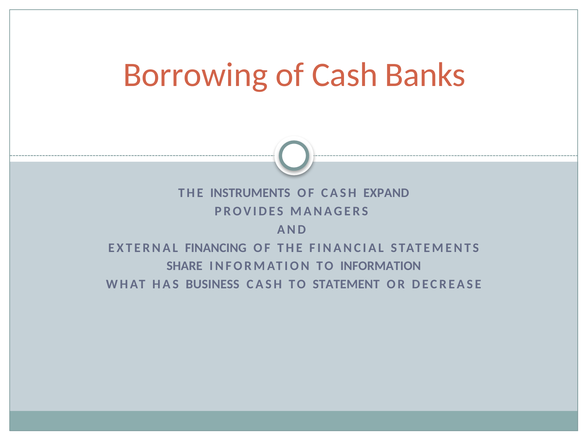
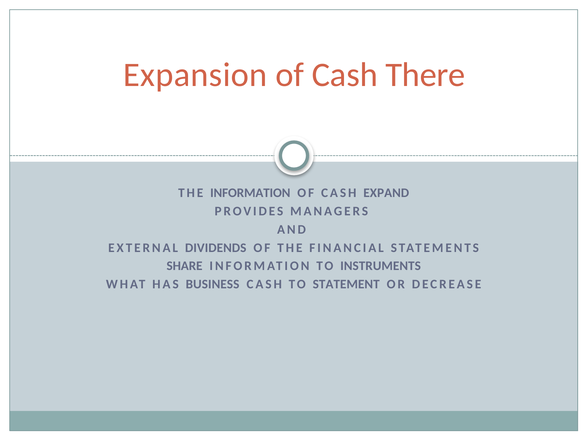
Borrowing: Borrowing -> Expansion (195, 75)
Banks: Banks -> There (425, 75)
THE INSTRUMENTS: INSTRUMENTS -> INFORMATION (250, 193)
FINANCING: FINANCING -> DIVIDENDS (216, 248)
TO INFORMATION: INFORMATION -> INSTRUMENTS (381, 266)
